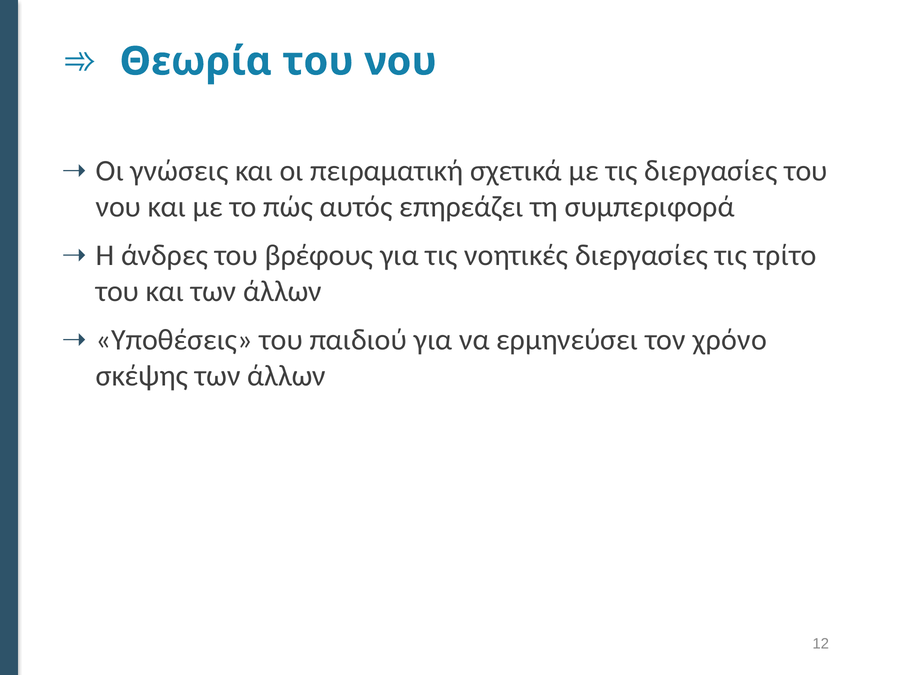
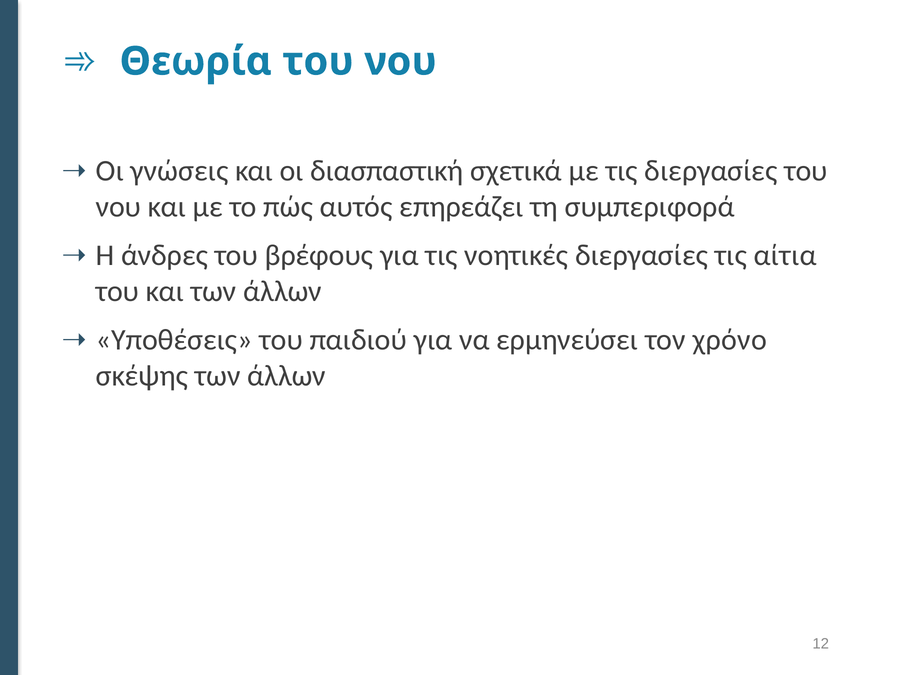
πειραματική: πειραματική -> διασπαστική (387, 171)
τρίτο: τρίτο -> αίτια (785, 255)
